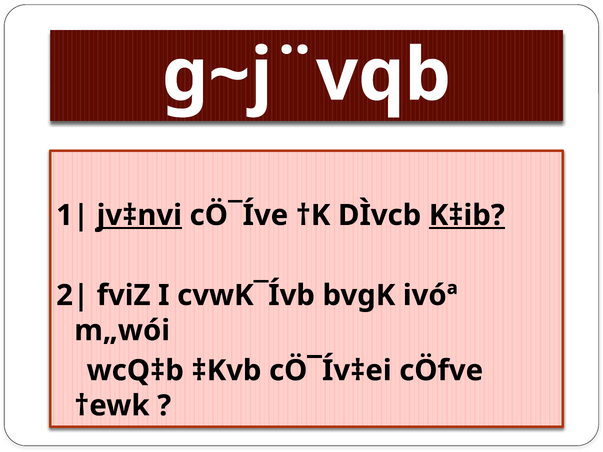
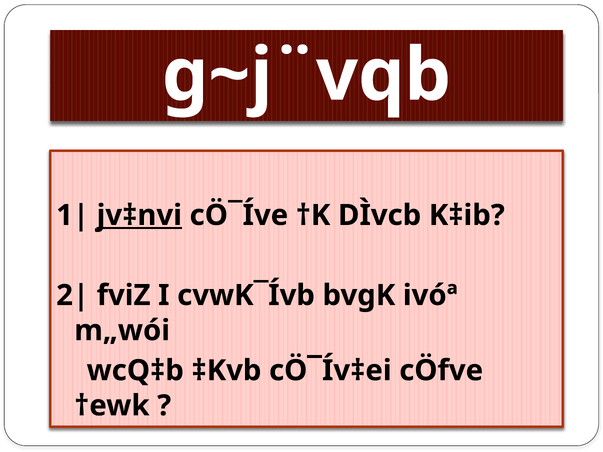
K‡ib underline: present -> none (467, 215)
